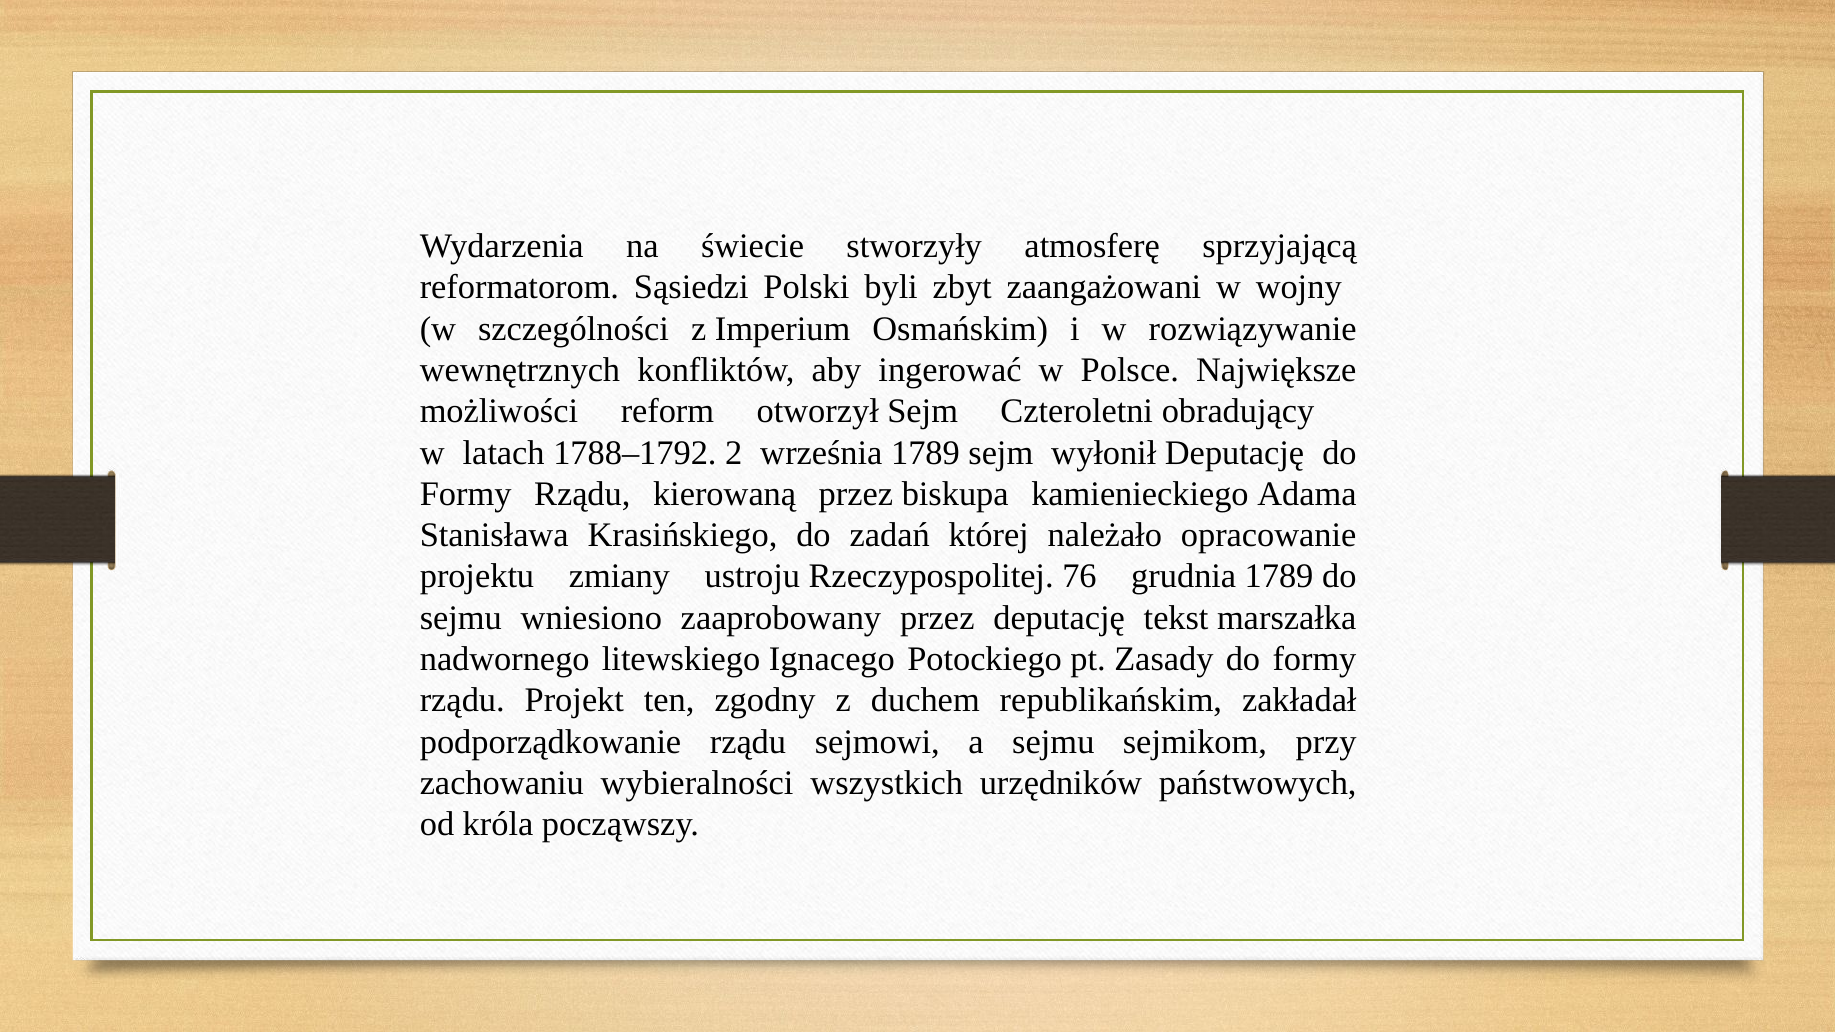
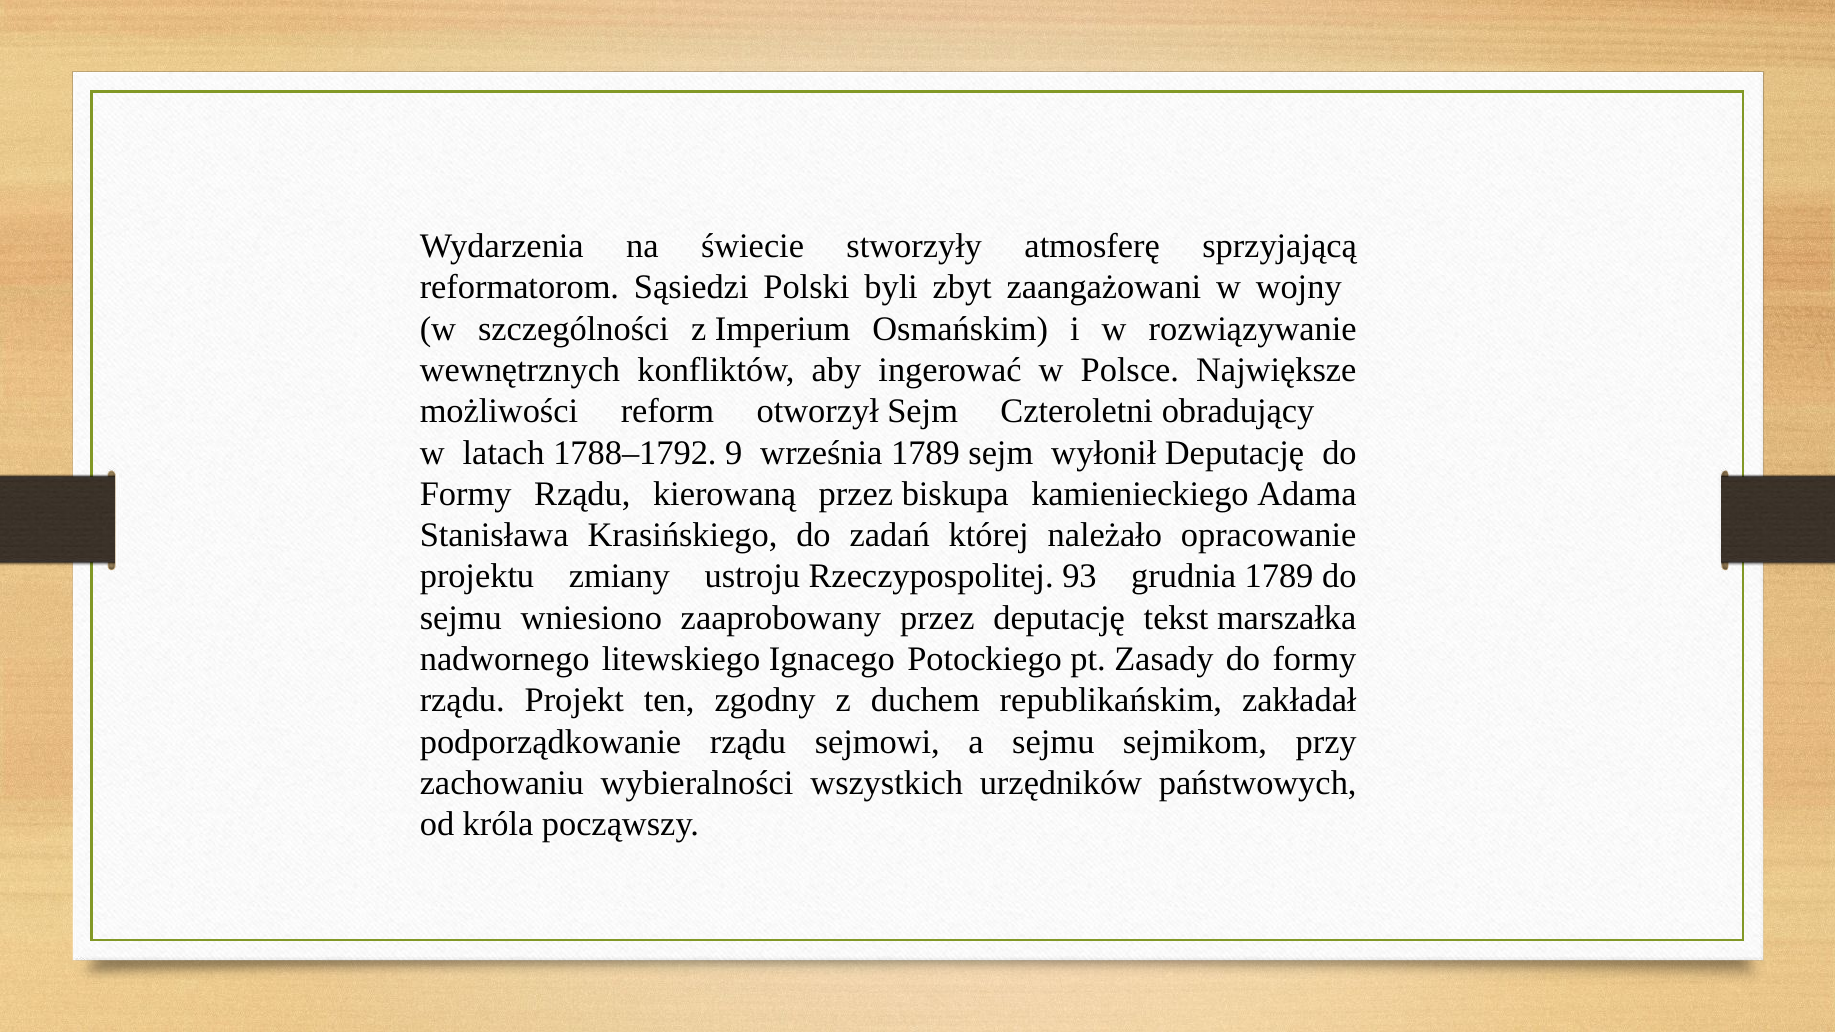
2: 2 -> 9 (734, 453)
76: 76 -> 93 (1079, 577)
